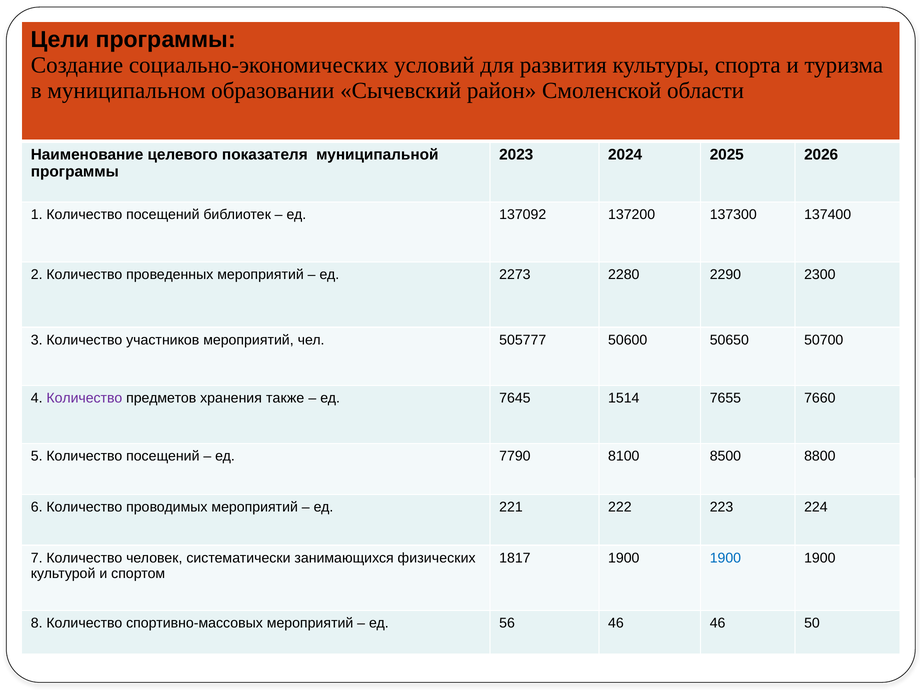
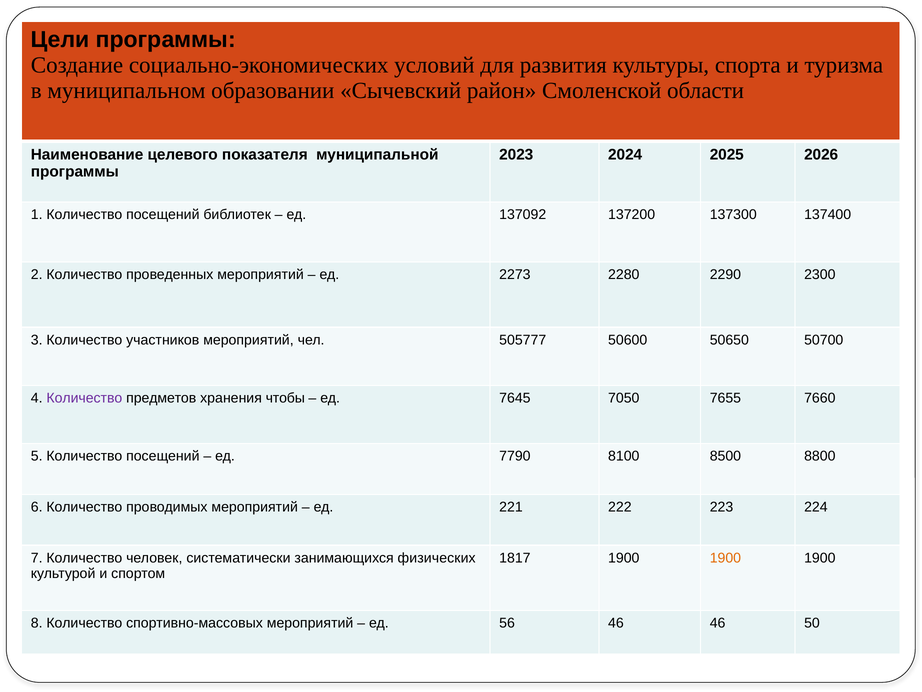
также: также -> чтобы (285, 398)
1514: 1514 -> 7050 (624, 398)
1900 colour: blue -> orange (725, 558)
